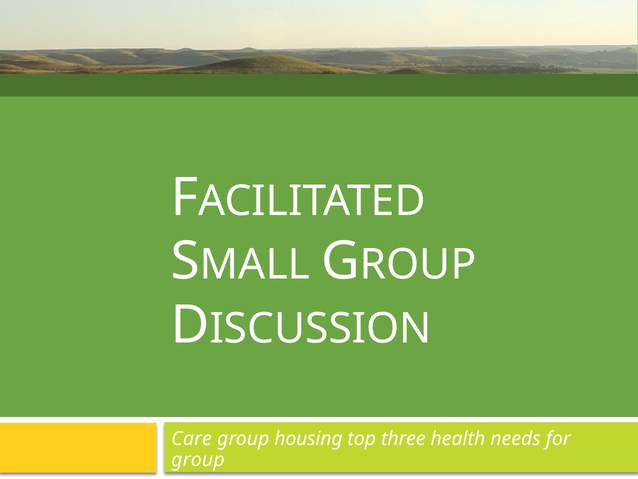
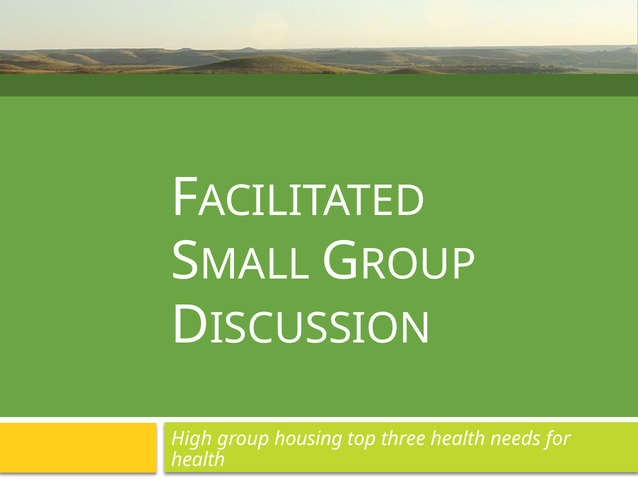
Care: Care -> High (192, 438)
group: group -> health (198, 459)
